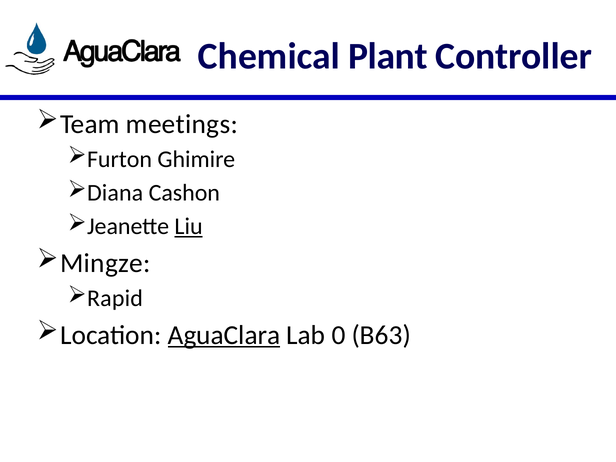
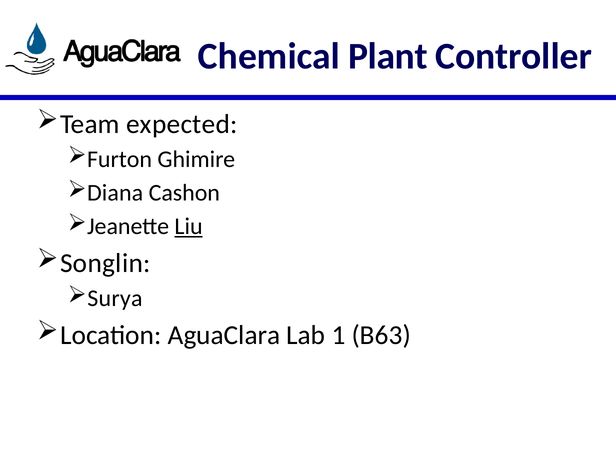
meetings: meetings -> expected (182, 124)
Mingze: Mingze -> Songlin (105, 263)
Rapid: Rapid -> Surya (115, 298)
AguaClara underline: present -> none (224, 335)
0: 0 -> 1 (338, 335)
